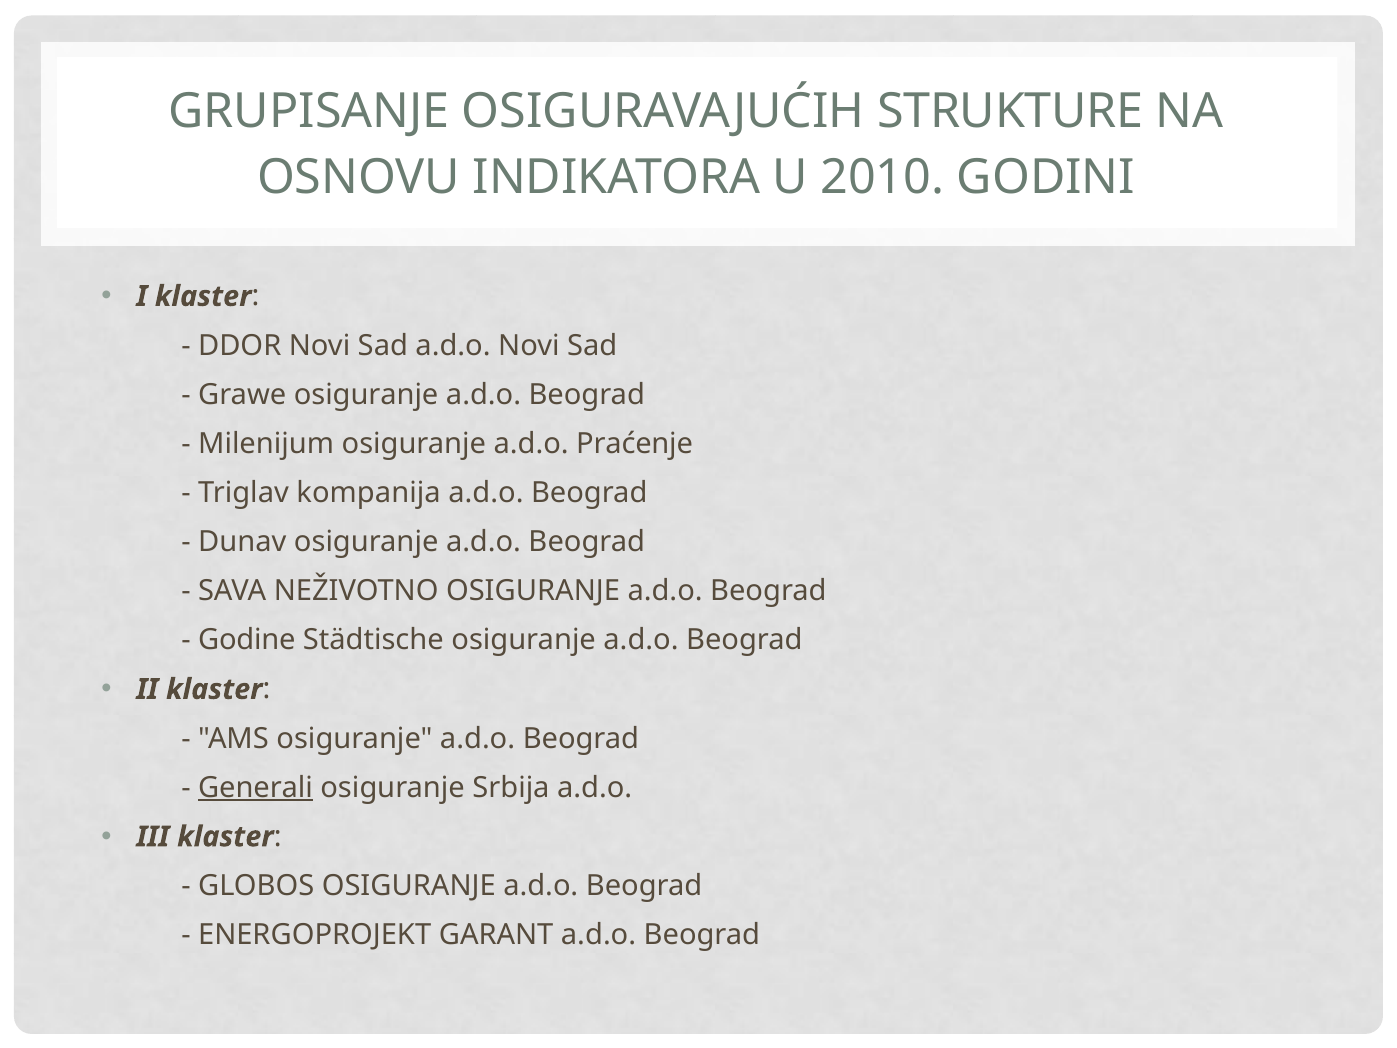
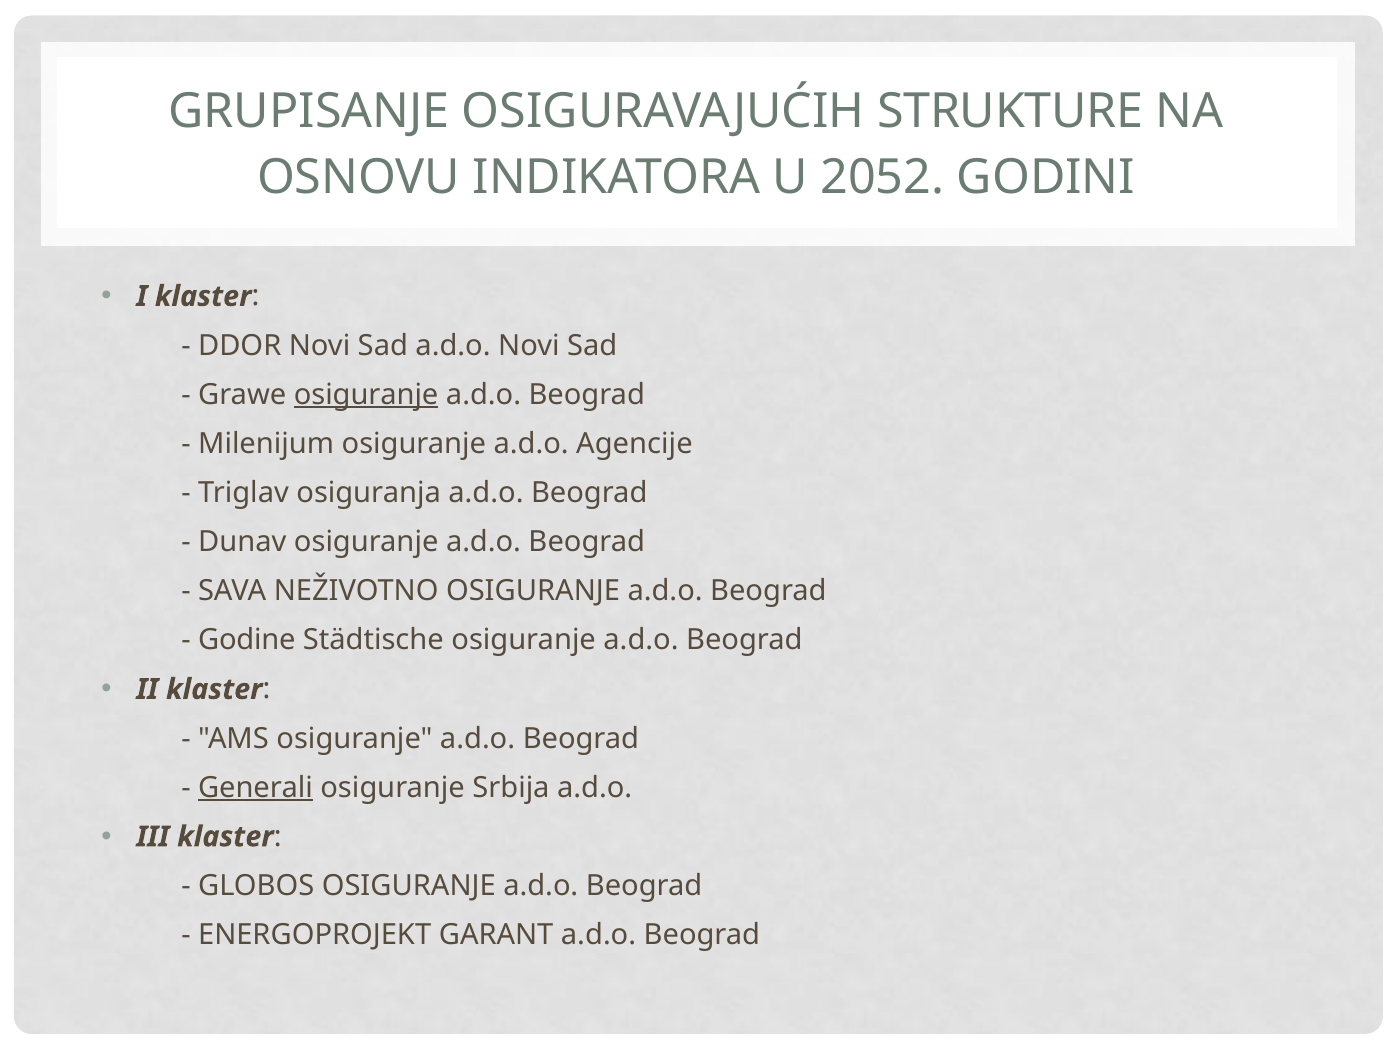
2010: 2010 -> 2052 (882, 177)
osiguranje underline: none -> present (366, 395)
Praćenje: Praćenje -> Agencije (634, 444)
kompanija: kompanija -> osiguranja (369, 493)
